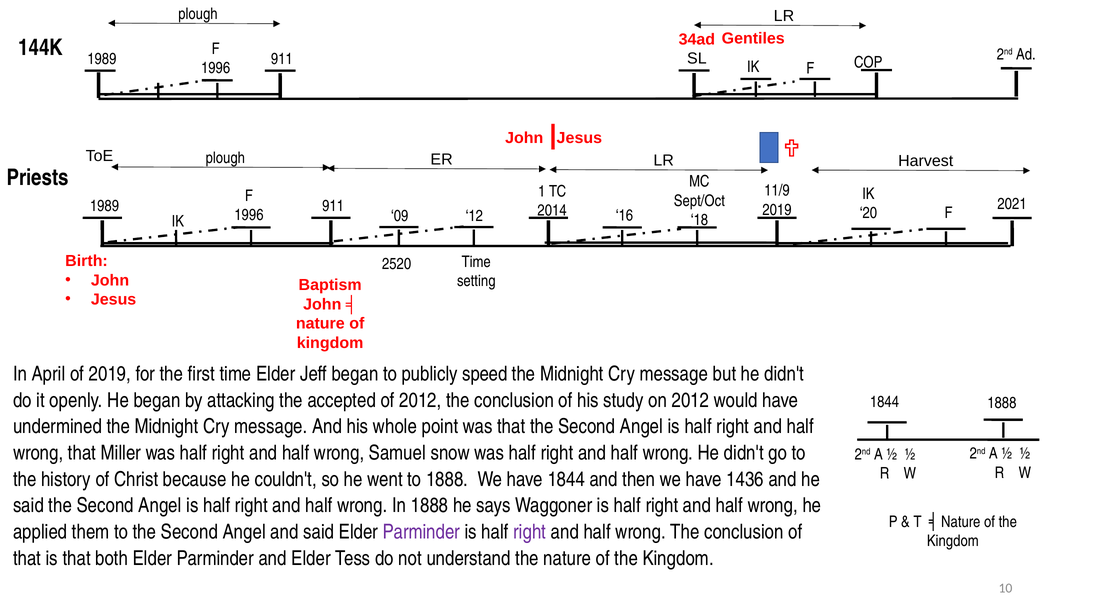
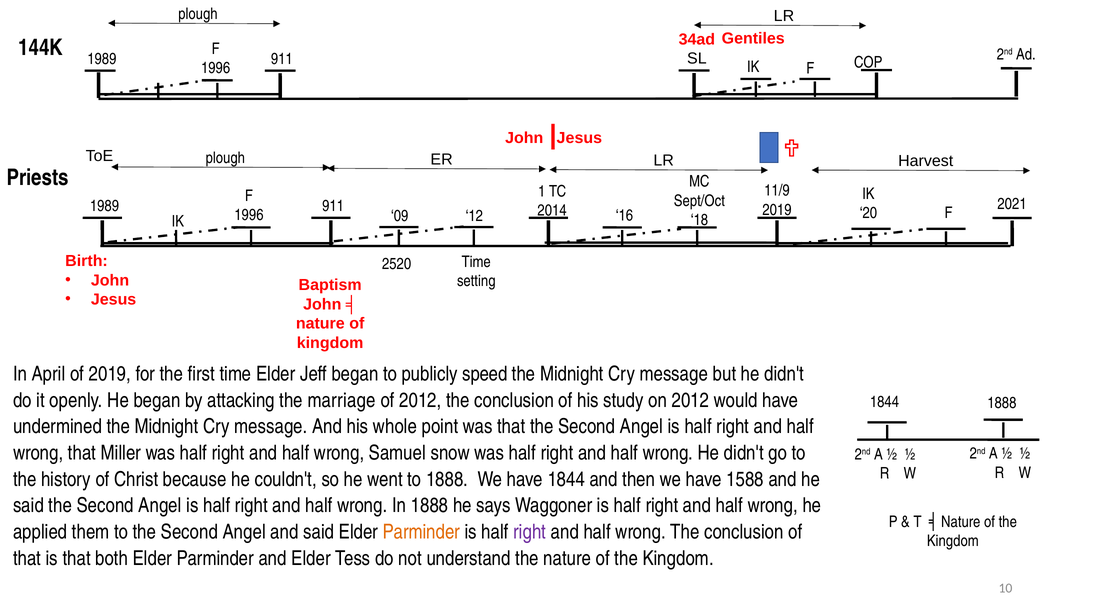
accepted: accepted -> marriage (342, 401)
1436: 1436 -> 1588 (745, 480)
Parminder colour: purple -> orange (421, 532)
